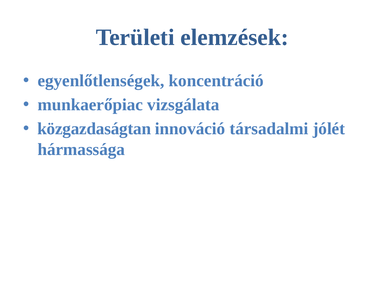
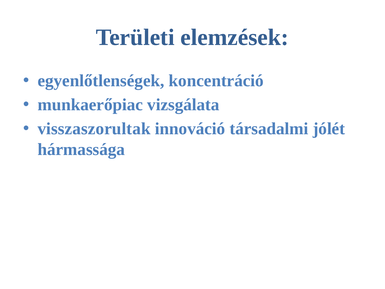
közgazdaságtan: közgazdaságtan -> visszaszorultak (94, 129)
